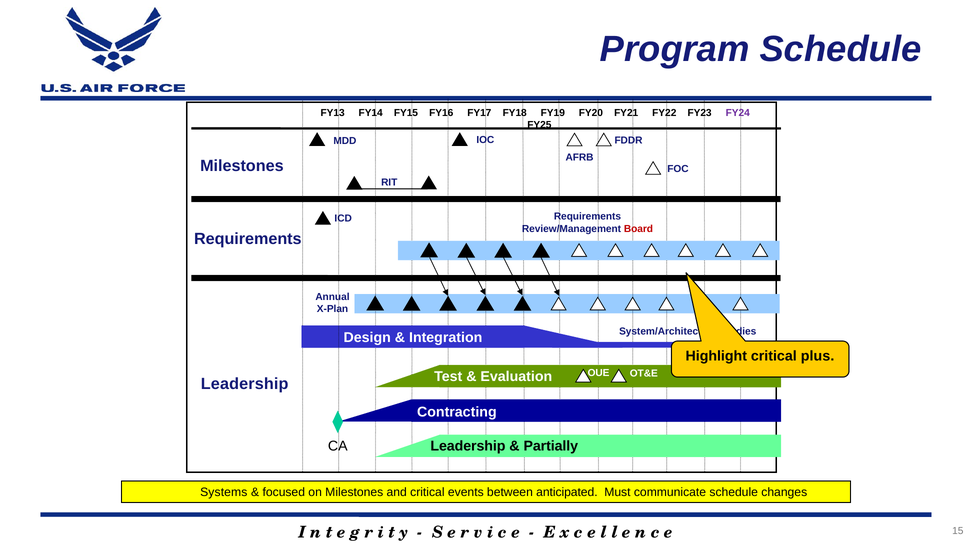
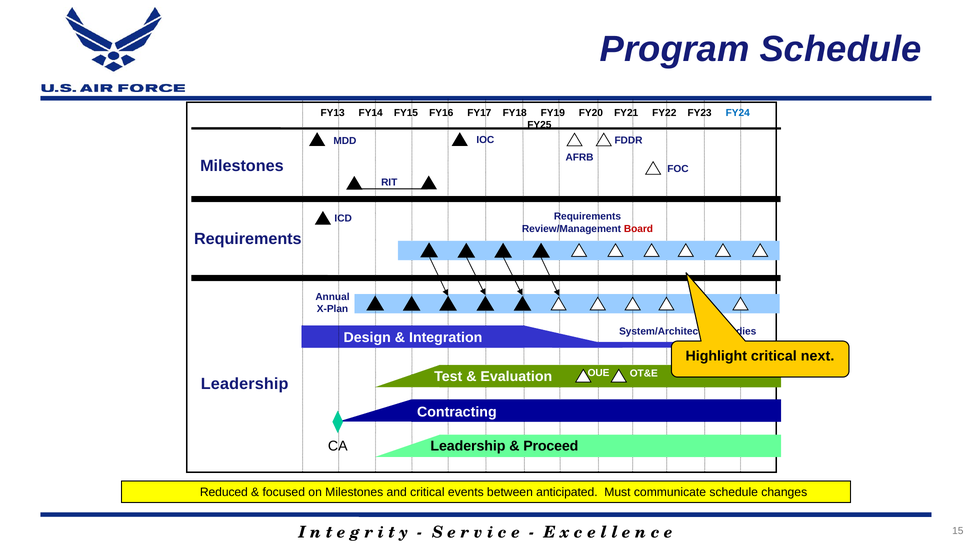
FY24 colour: purple -> blue (738, 113)
plus: plus -> next (818, 356)
Partially: Partially -> Proceed (551, 446)
Systems: Systems -> Reduced (224, 492)
